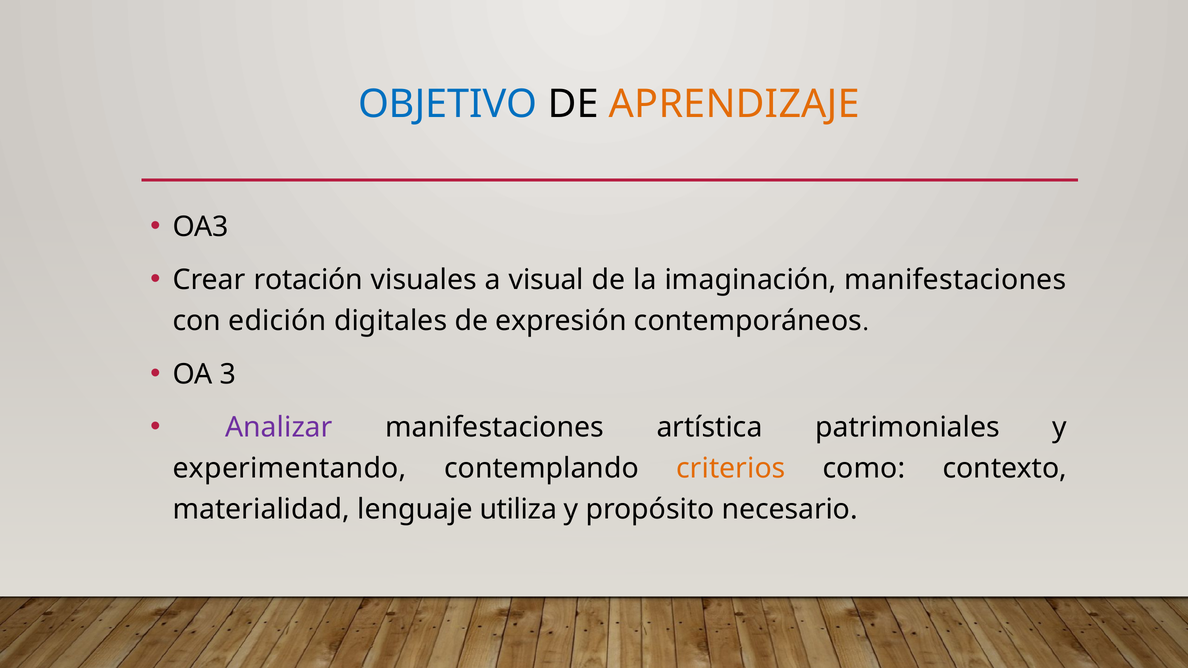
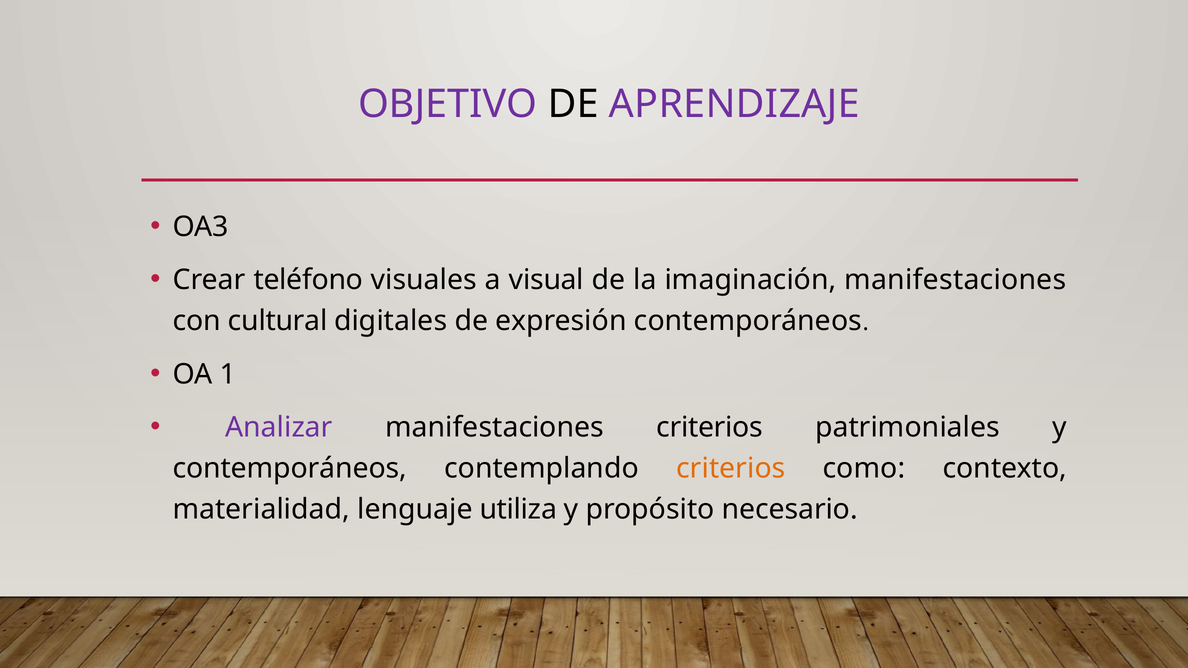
OBJETIVO colour: blue -> purple (448, 104)
APRENDIZAJE colour: orange -> purple (734, 104)
rotación: rotación -> teléfono (308, 280)
edición: edición -> cultural (278, 321)
3: 3 -> 1 (228, 374)
manifestaciones artística: artística -> criterios (710, 428)
experimentando: experimentando -> contemporáneos (290, 469)
